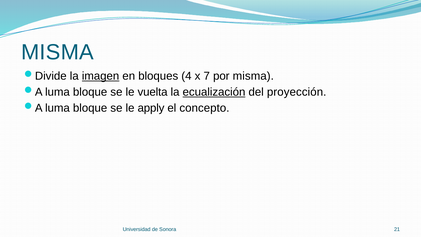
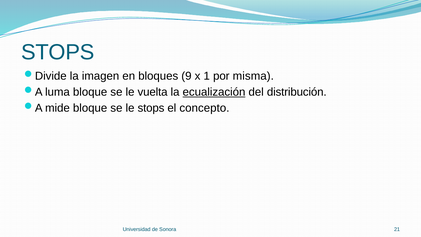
MISMA: MISMA -> STOPS (58, 52)
imagen underline: present -> none (101, 76)
4: 4 -> 9 (186, 76)
7: 7 -> 1 (207, 76)
proyección: proyección -> distribución (297, 92)
luma: luma -> mide (57, 108)
le apply: apply -> stops (151, 108)
